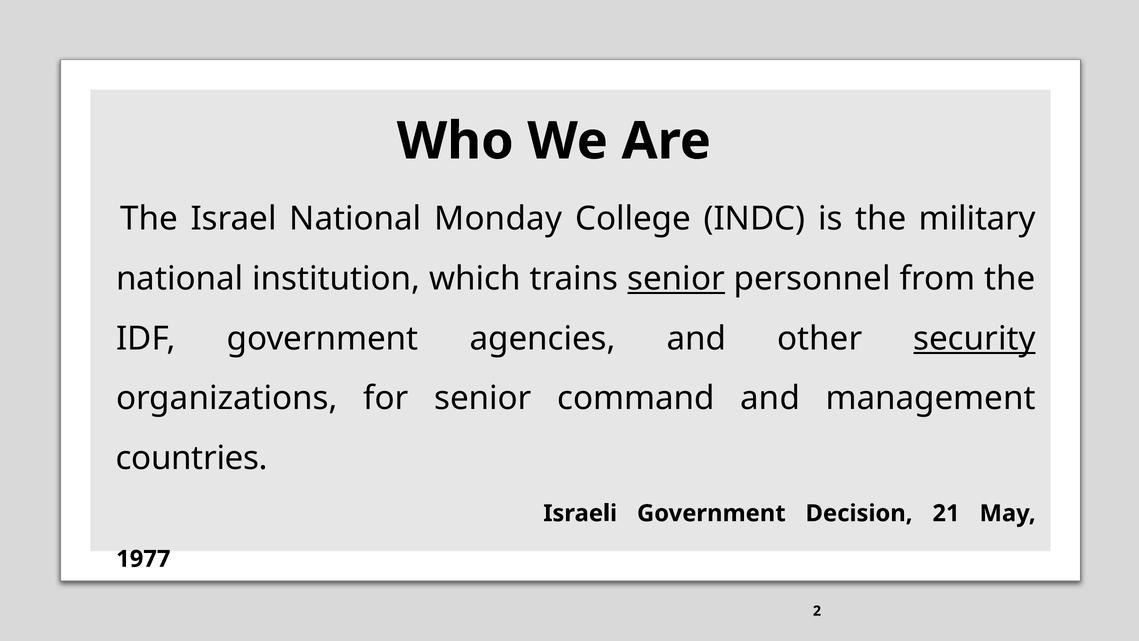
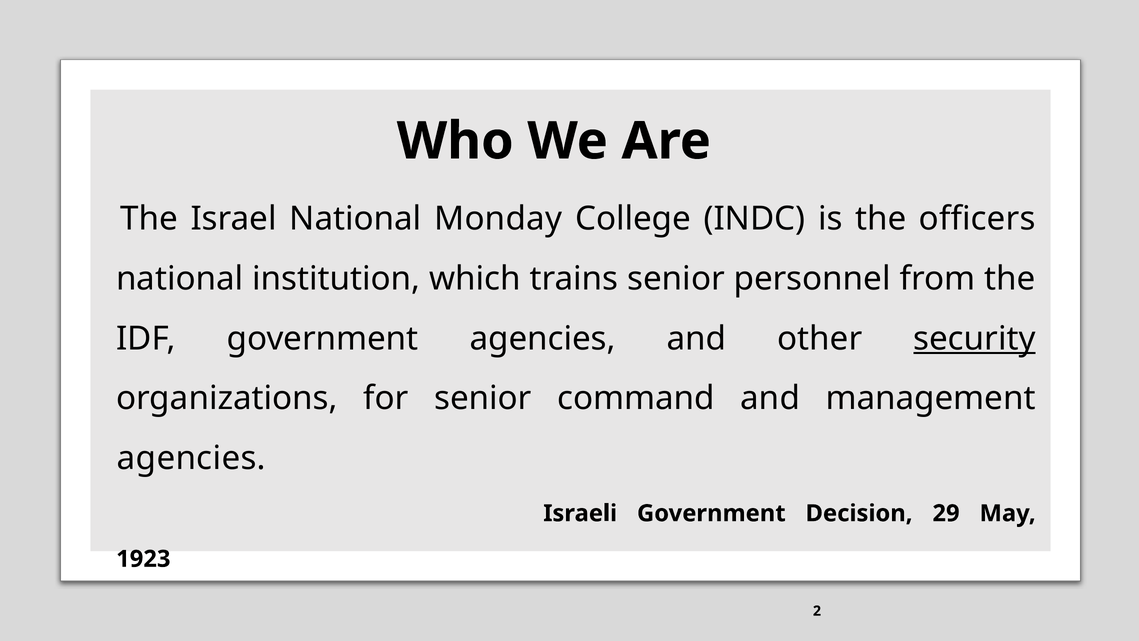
military: military -> officers (977, 219)
senior underline: present -> none (676, 279)
countries: countries -> agencies (191, 458)
21: 21 -> 29 (946, 513)
1977: 1977 -> 1923 (143, 559)
